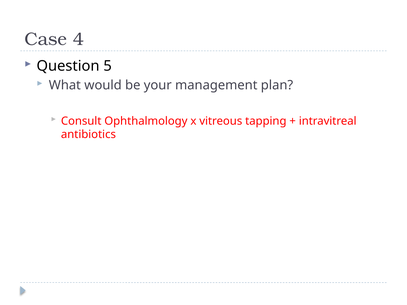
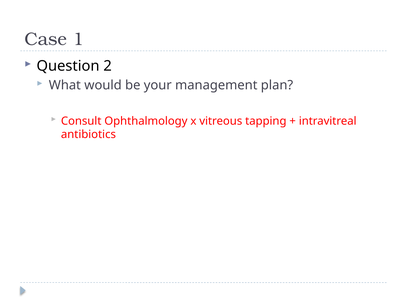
4: 4 -> 1 (78, 39)
5: 5 -> 2 (108, 66)
